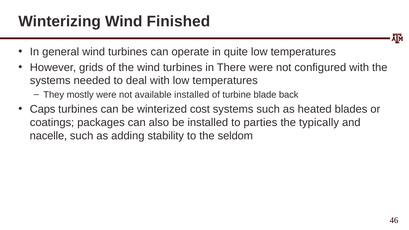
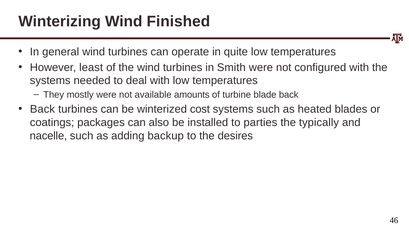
grids: grids -> least (91, 67)
There: There -> Smith (231, 67)
available installed: installed -> amounts (192, 95)
Caps: Caps -> Back (42, 109)
stability: stability -> backup (166, 136)
seldom: seldom -> desires (235, 136)
